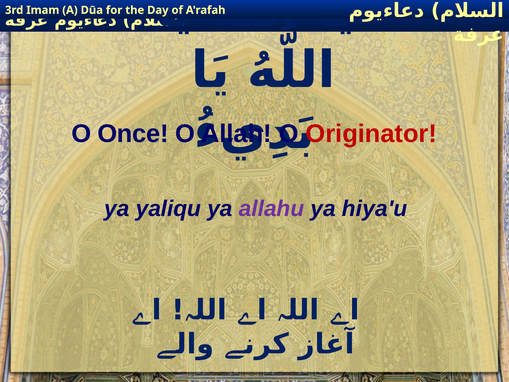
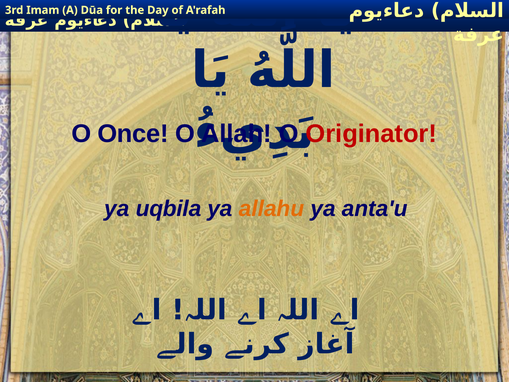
yaliqu: yaliqu -> uqbila (169, 209)
allahu colour: purple -> orange (272, 209)
hiya'u: hiya'u -> anta'u (375, 209)
